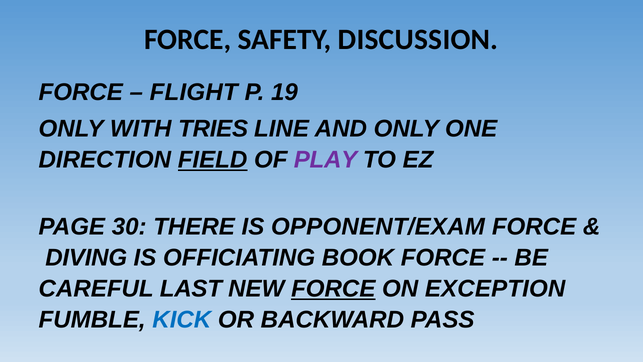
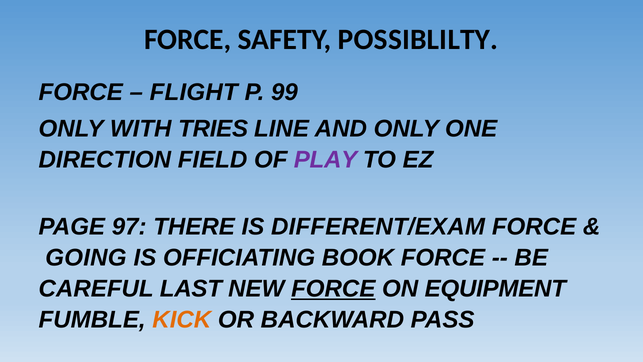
DISCUSSION: DISCUSSION -> POSSIBLILTY (418, 39)
19: 19 -> 99 (284, 92)
FIELD underline: present -> none (213, 160)
30: 30 -> 97 (129, 227)
OPPONENT/EXAM: OPPONENT/EXAM -> DIFFERENT/EXAM (378, 227)
DIVING: DIVING -> GOING (86, 258)
EXCEPTION: EXCEPTION -> EQUIPMENT (495, 289)
KICK colour: blue -> orange (182, 319)
